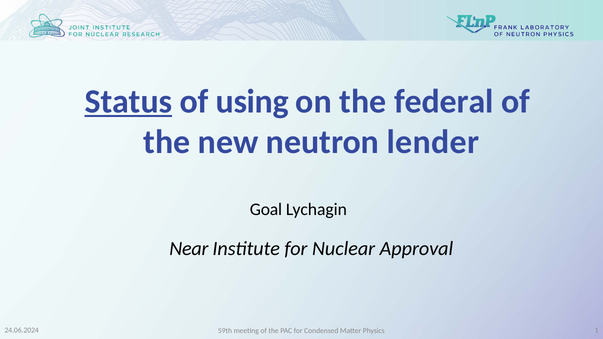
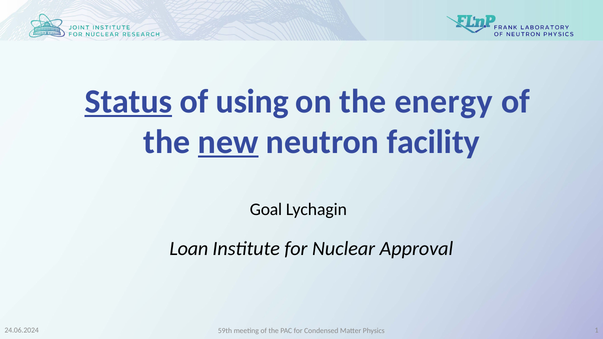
federal: federal -> energy (444, 101)
new underline: none -> present (228, 142)
lender: lender -> facility (433, 142)
Near: Near -> Loan (189, 249)
